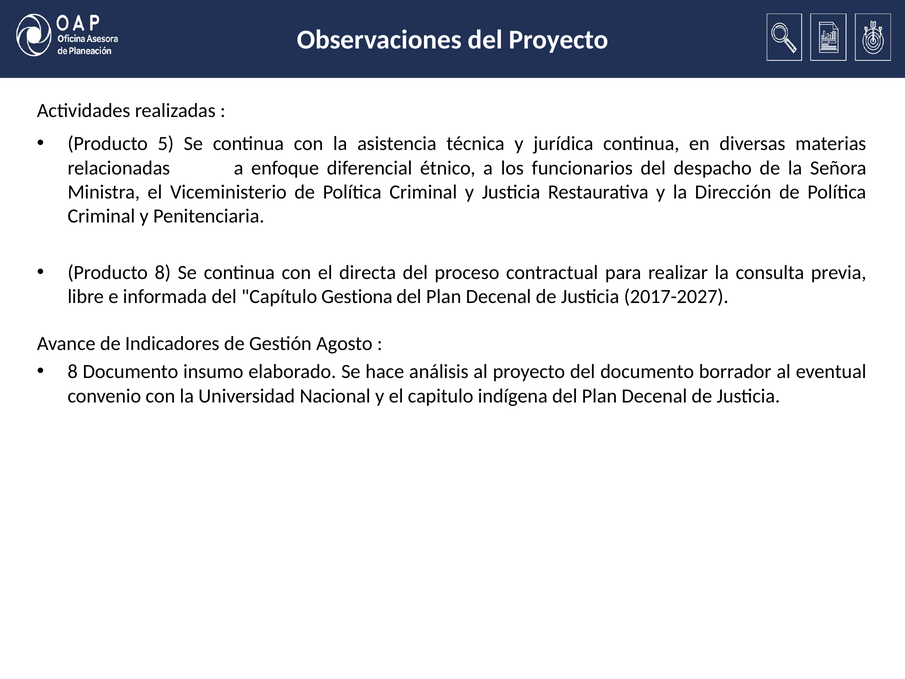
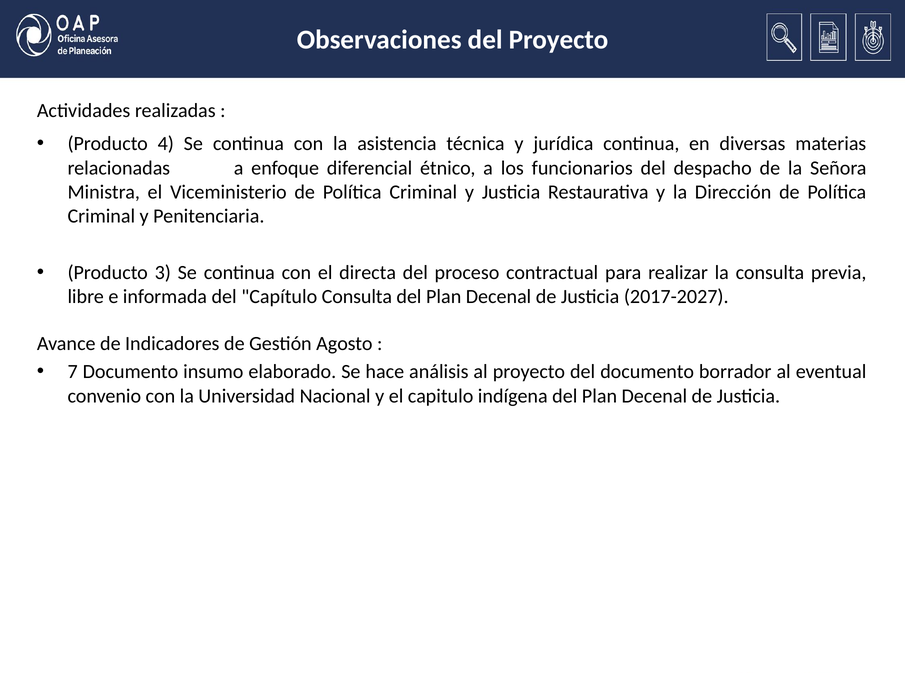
5: 5 -> 4 (166, 144)
Producto 8: 8 -> 3 (163, 272)
Capítulo Gestiona: Gestiona -> Consulta (357, 297)
8: 8 -> 7 (73, 372)
